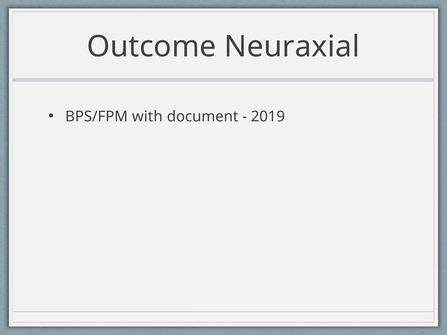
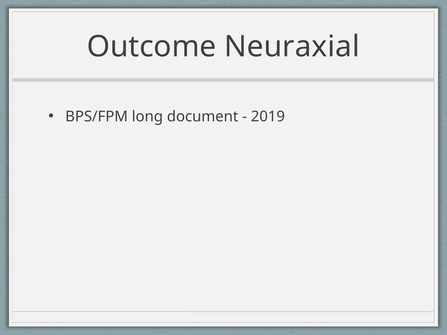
with: with -> long (147, 117)
